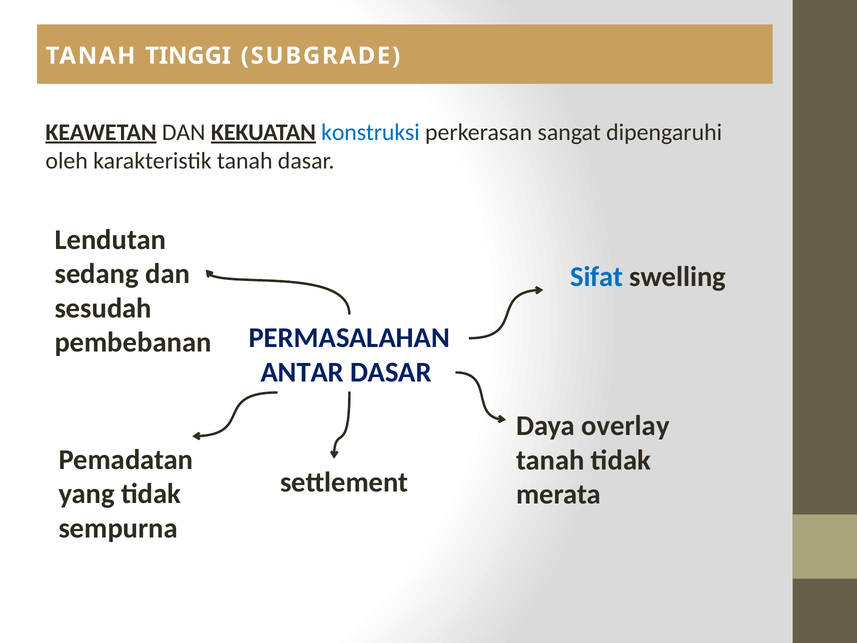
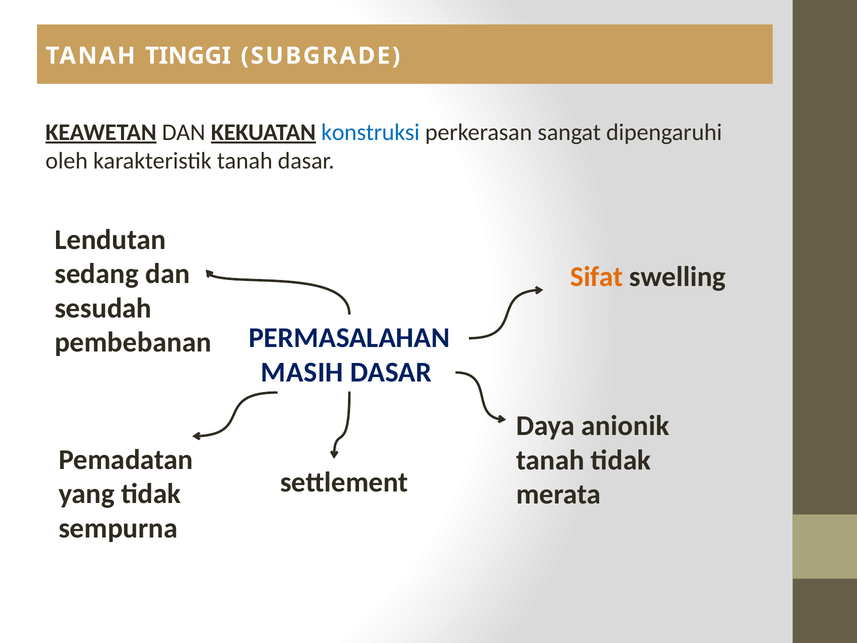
Sifat colour: blue -> orange (597, 277)
ANTAR: ANTAR -> MASIH (302, 372)
overlay: overlay -> anionik (625, 426)
